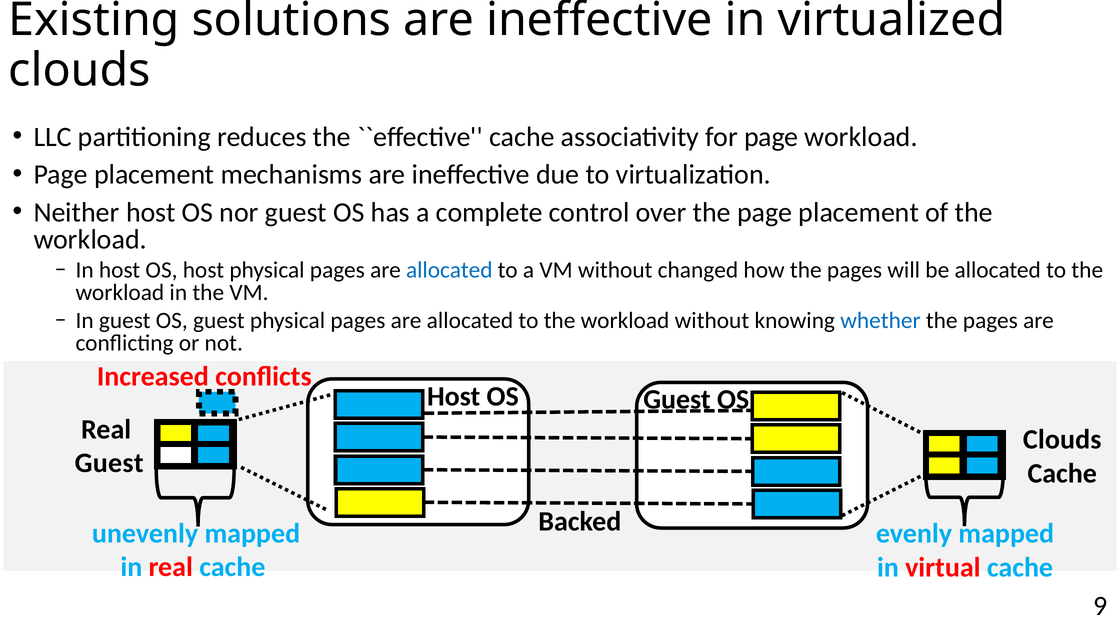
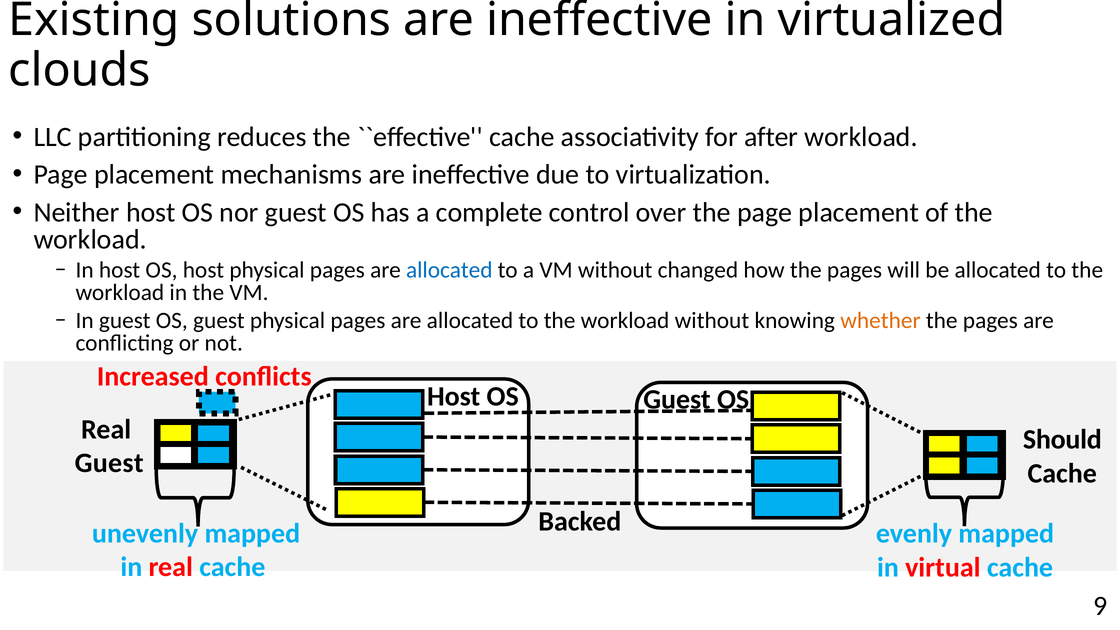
for page: page -> after (771, 137)
whether colour: blue -> orange (880, 321)
Clouds: Clouds -> Should (1062, 440)
